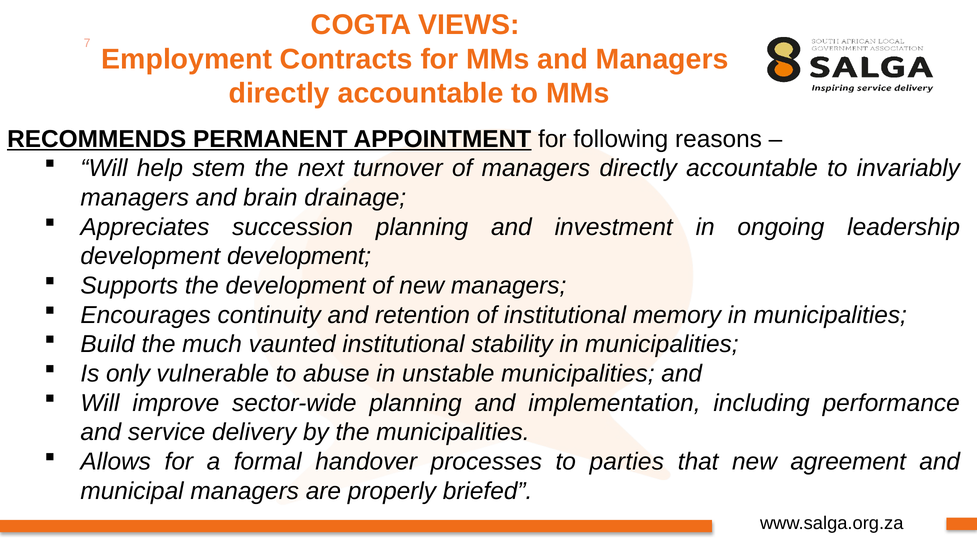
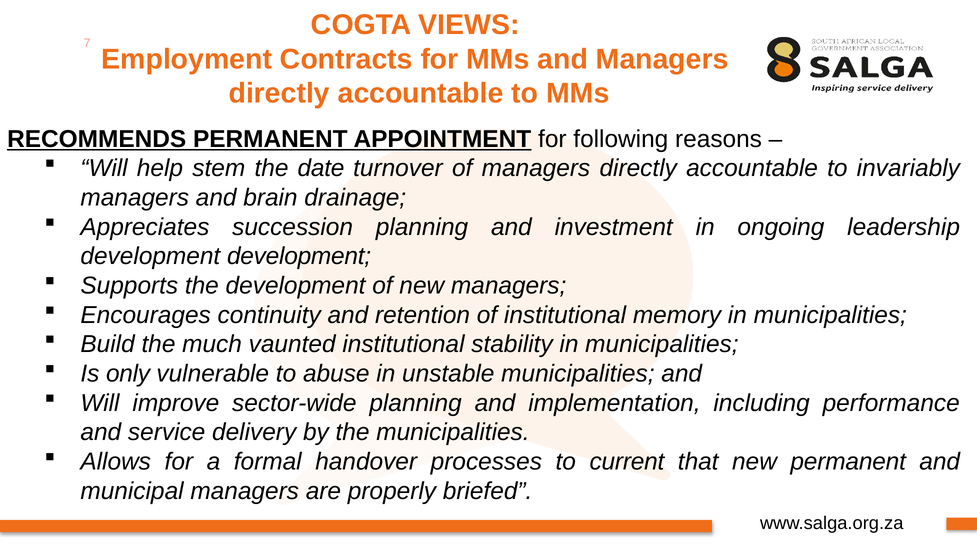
next: next -> date (321, 168)
parties: parties -> current (627, 461)
new agreement: agreement -> permanent (848, 461)
